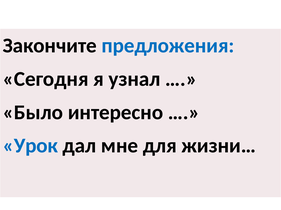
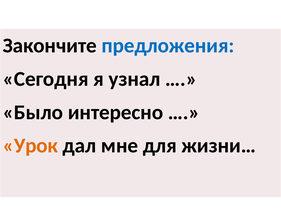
Урок colour: blue -> orange (30, 146)
